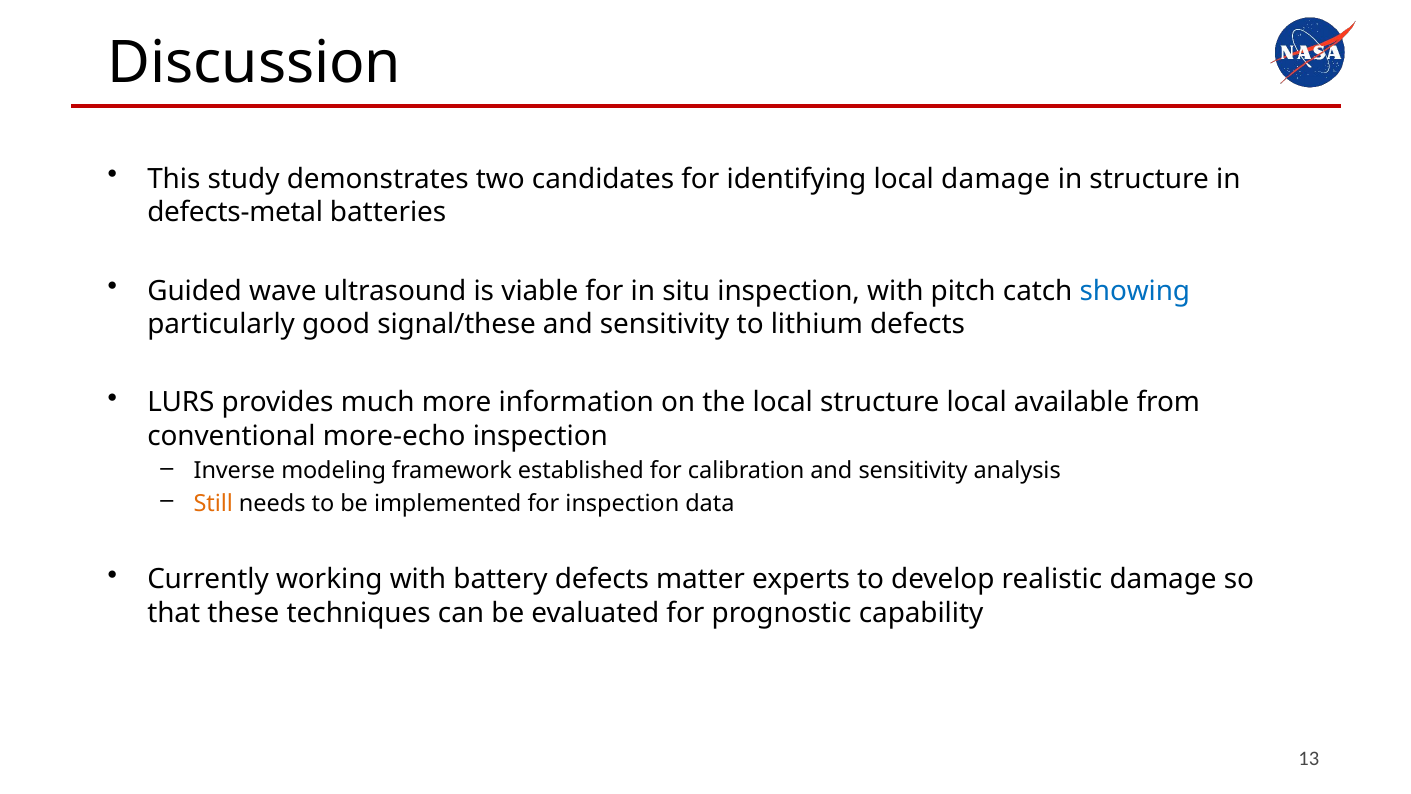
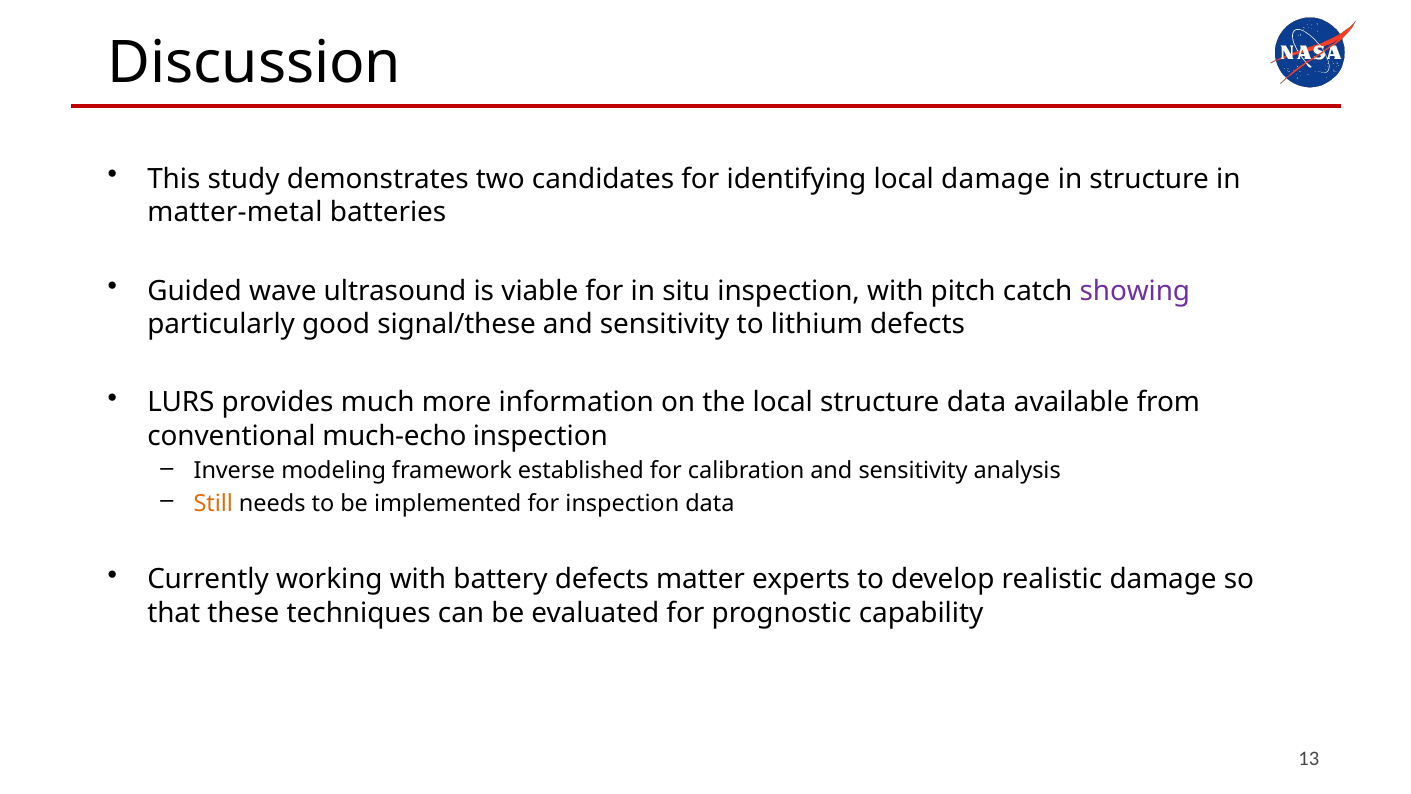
defects-metal: defects-metal -> matter-metal (235, 213)
showing colour: blue -> purple (1135, 291)
structure local: local -> data (976, 402)
more-echo: more-echo -> much-echo (394, 436)
